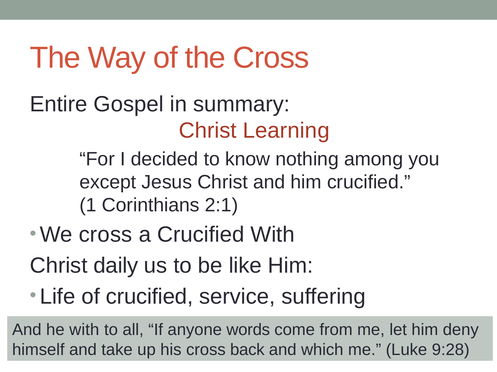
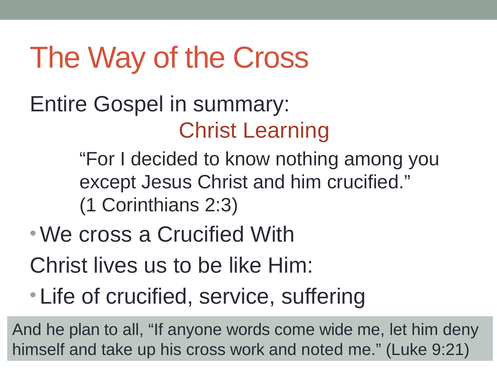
2:1: 2:1 -> 2:3 (222, 206)
daily: daily -> lives (116, 266)
he with: with -> plan (84, 330)
from: from -> wide (336, 330)
back: back -> work (247, 350)
which: which -> noted (322, 350)
9:28: 9:28 -> 9:21 (451, 350)
